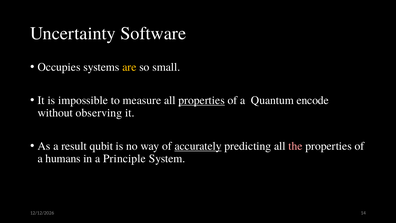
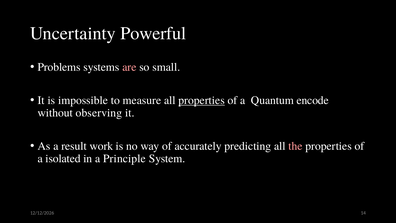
Software: Software -> Powerful (153, 33)
Occupies: Occupies -> Problems (59, 67)
are colour: yellow -> pink (129, 67)
qubit: qubit -> work (101, 146)
accurately underline: present -> none (198, 146)
humans: humans -> isolated (63, 158)
